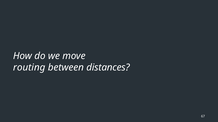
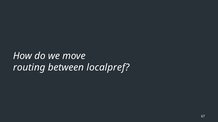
distances: distances -> localpref (108, 68)
